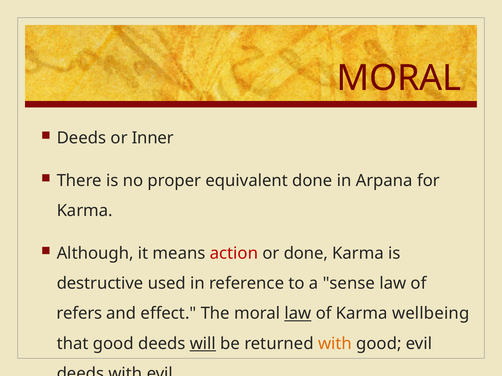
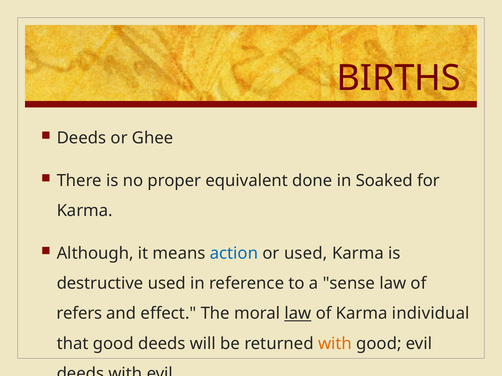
MORAL: MORAL -> BIRTHS (399, 78)
Inner: Inner -> Ghee (153, 138)
Arpana: Arpana -> Soaked (384, 181)
action colour: red -> blue (234, 254)
or done: done -> used (306, 254)
wellbeing: wellbeing -> individual (431, 314)
will underline: present -> none (203, 344)
